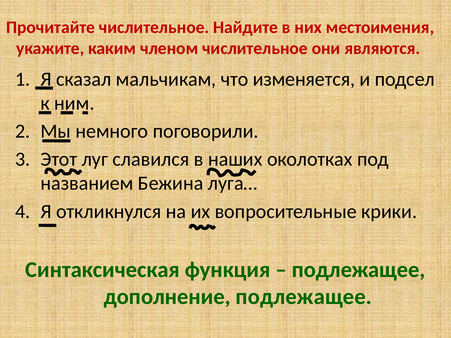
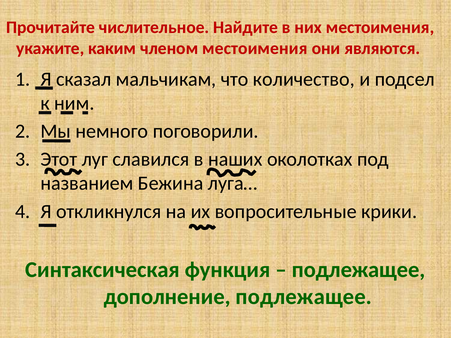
членом числительное: числительное -> местоимения (255, 48)
изменяется: изменяется -> количество (304, 79)
